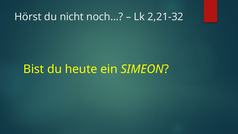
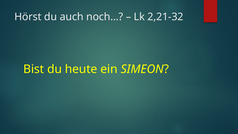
nicht: nicht -> auch (72, 17)
